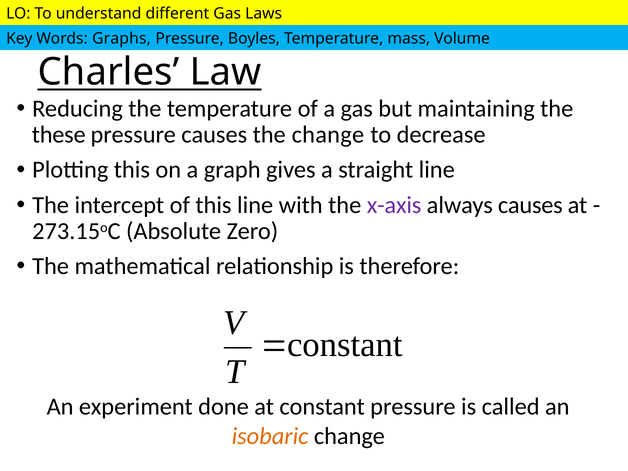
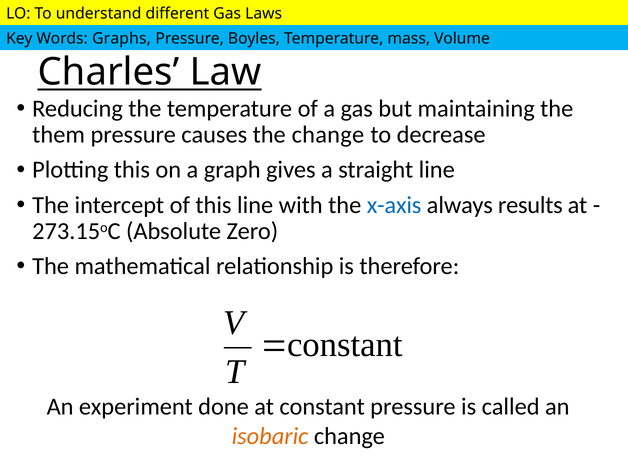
these: these -> them (59, 135)
x-axis colour: purple -> blue (394, 205)
always causes: causes -> results (530, 205)
